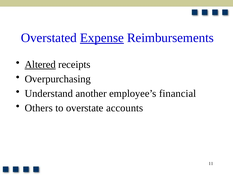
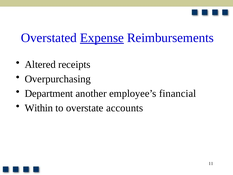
Altered underline: present -> none (40, 64)
Understand: Understand -> Department (49, 93)
Others: Others -> Within (39, 108)
